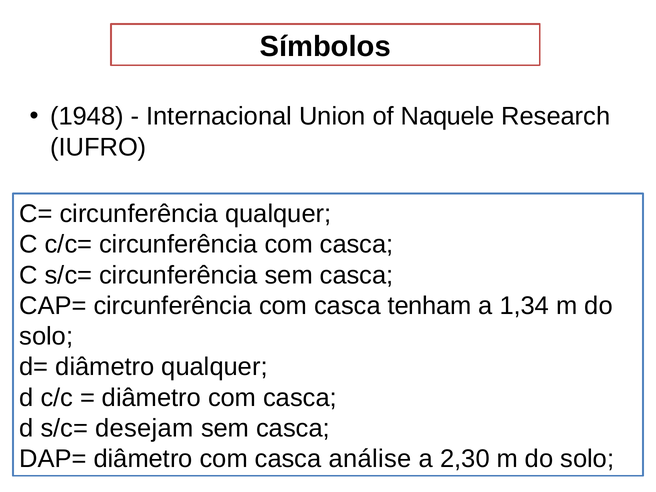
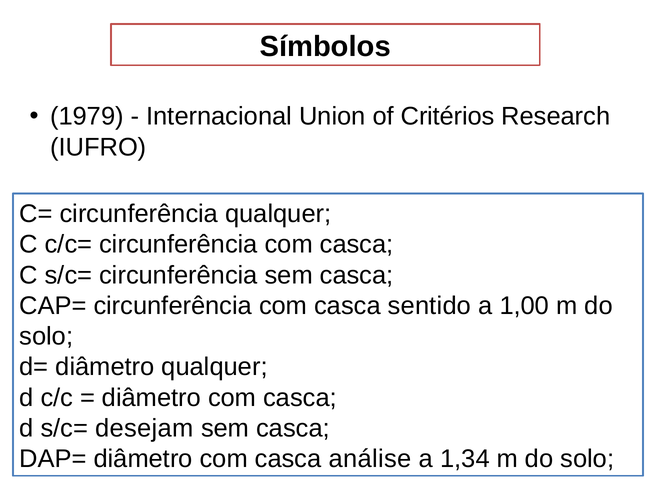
1948: 1948 -> 1979 (87, 116)
Naquele: Naquele -> Critérios (448, 116)
tenham: tenham -> sentido (429, 306)
1,34: 1,34 -> 1,00 (524, 306)
2,30: 2,30 -> 1,34 (465, 459)
